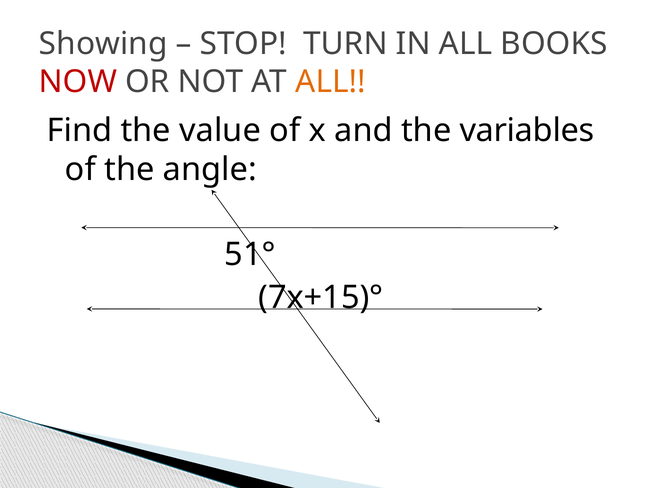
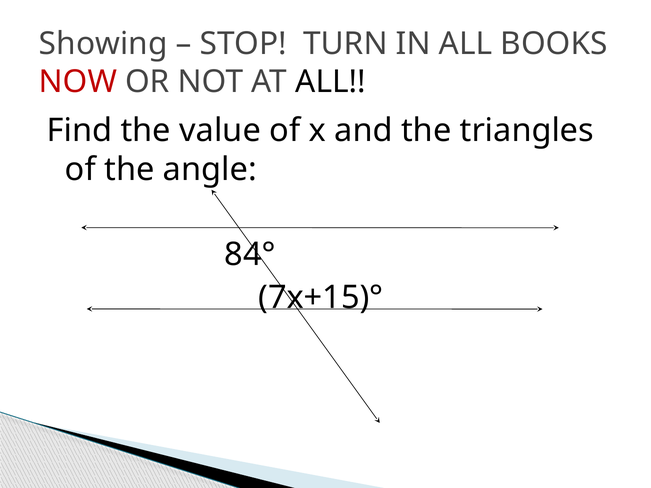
ALL colour: orange -> black (331, 82)
variables: variables -> triangles (527, 130)
51°: 51° -> 84° (250, 255)
